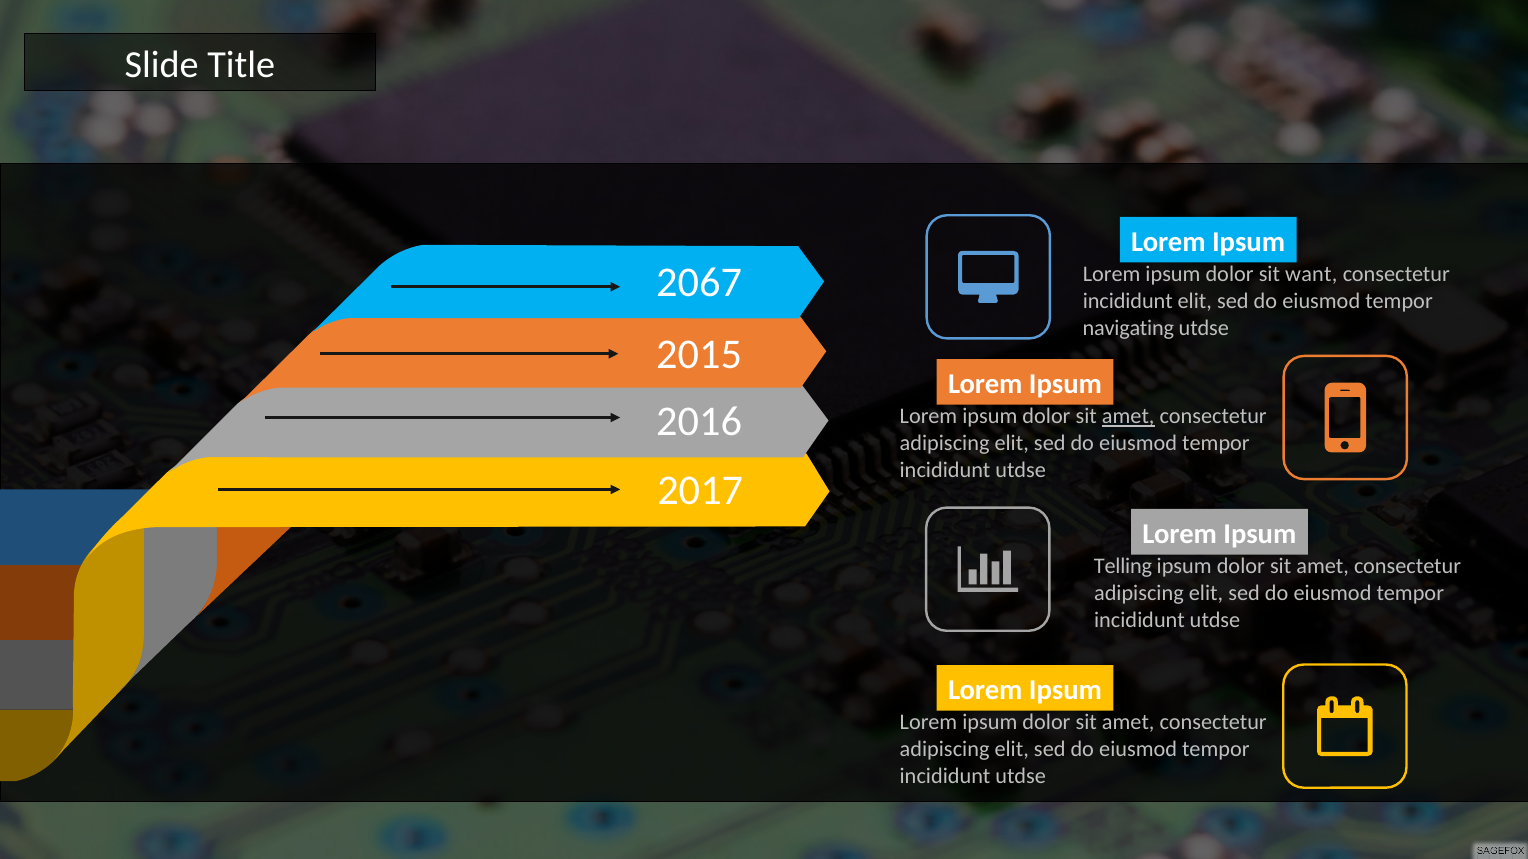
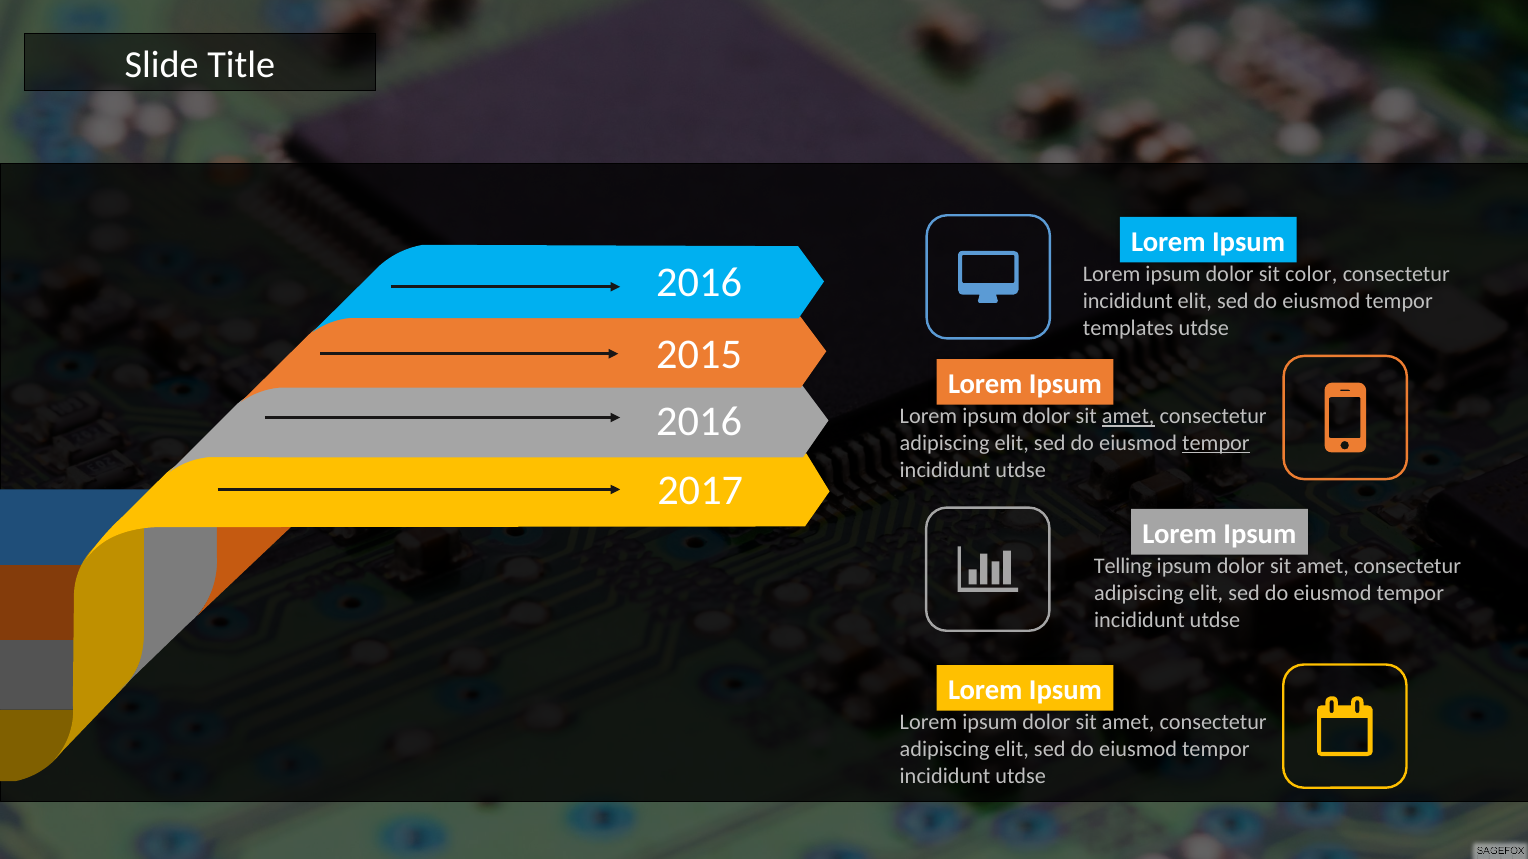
want: want -> color (1311, 274)
2067: 2067 -> 2016 (699, 283)
navigating: navigating -> templates (1128, 328)
tempor underline: none -> present (1216, 443)
